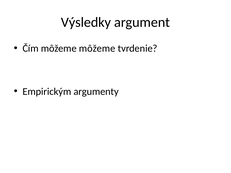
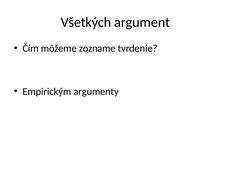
Výsledky: Výsledky -> Všetkých (86, 22)
môžeme môžeme: môžeme -> zozname (97, 48)
